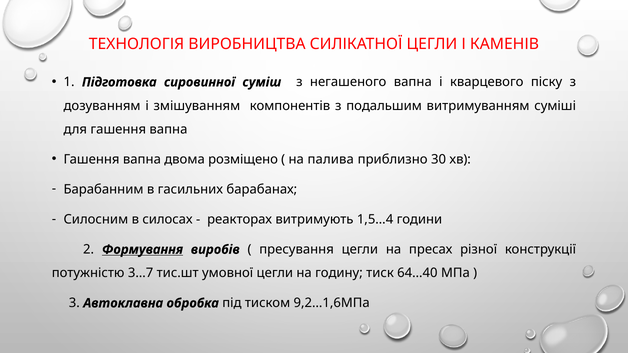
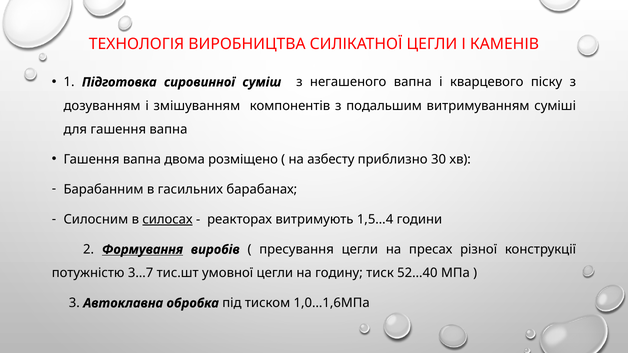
палива: палива -> азбесту (331, 159)
силосах underline: none -> present (168, 220)
64…40: 64…40 -> 52…40 (417, 273)
9,2…1,6МПа: 9,2…1,6МПа -> 1,0…1,6МПа (332, 303)
